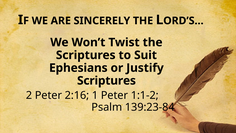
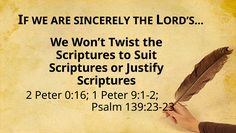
Ephesians: Ephesians -> Scriptures (78, 68)
2:16: 2:16 -> 0:16 (77, 95)
1:1-2: 1:1-2 -> 9:1-2 (145, 95)
139:23-84: 139:23-84 -> 139:23-23 (150, 107)
